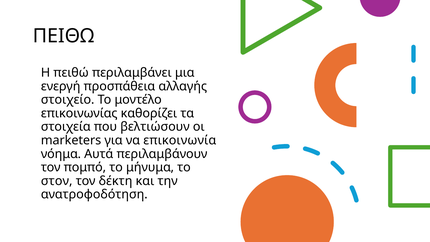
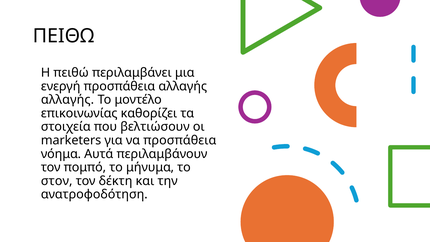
στοιχείο: στοιχείο -> αλλαγής (68, 100)
να επικοινωνία: επικοινωνία -> προσπάθεια (180, 140)
